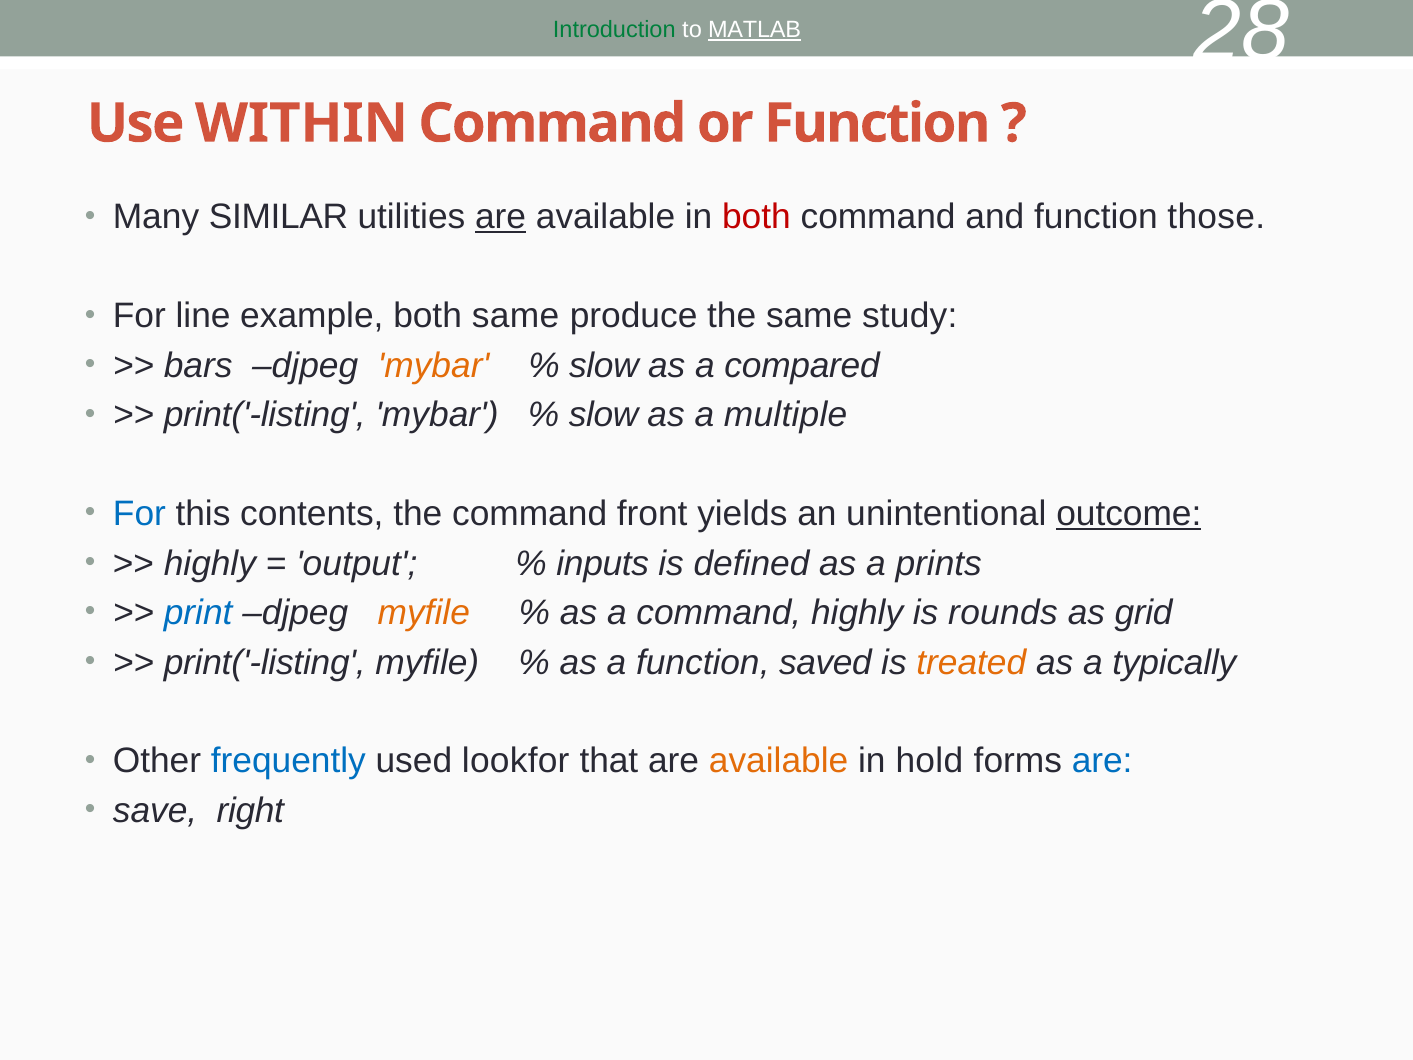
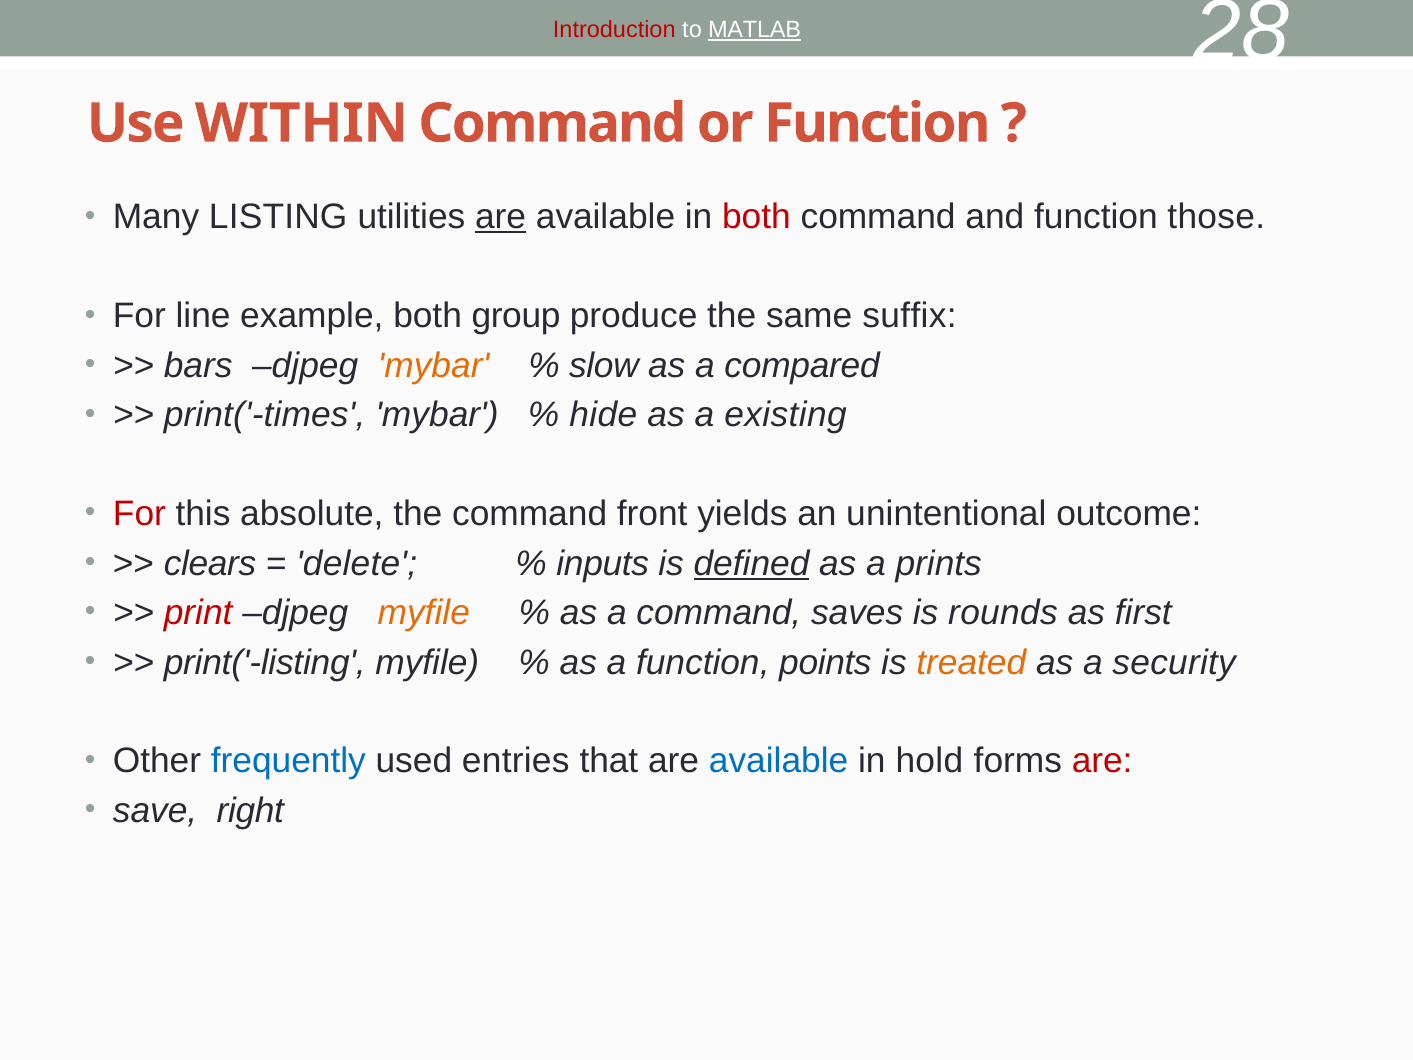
Introduction colour: green -> red (614, 30)
SIMILAR: SIMILAR -> LISTING (278, 217)
both same: same -> group (516, 316)
study: study -> suffix (910, 316)
print('-listing: print('-listing -> print('-times (265, 415)
slow: slow -> hide (603, 415)
multiple: multiple -> existing (786, 415)
For colour: blue -> red (139, 514)
contents: contents -> absolute (312, 514)
outcome underline: present -> none (1129, 514)
highly: highly -> clears (210, 563)
output: output -> delete (357, 563)
defined underline: none -> present (752, 563)
print colour: blue -> red (198, 613)
command highly: highly -> saves (857, 613)
grid: grid -> first (1143, 613)
saved: saved -> points (825, 662)
typically: typically -> security (1174, 662)
lookfor: lookfor -> entries (516, 761)
available colour: orange -> blue (779, 761)
are colour: blue -> red (1102, 761)
